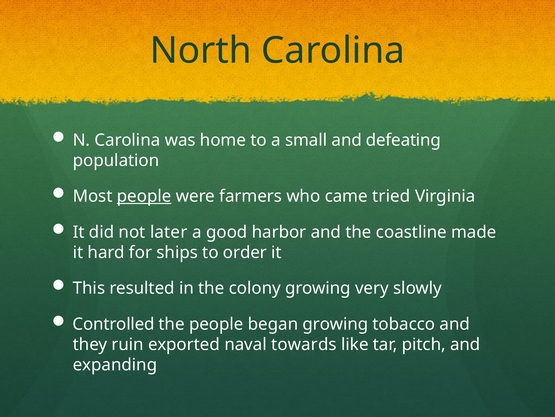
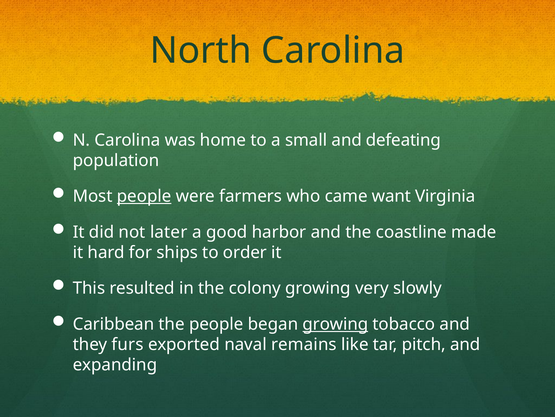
tried: tried -> want (391, 196)
Controlled: Controlled -> Caribbean (114, 324)
growing underline: none -> present (335, 324)
ruin: ruin -> furs (128, 344)
towards: towards -> remains (304, 344)
